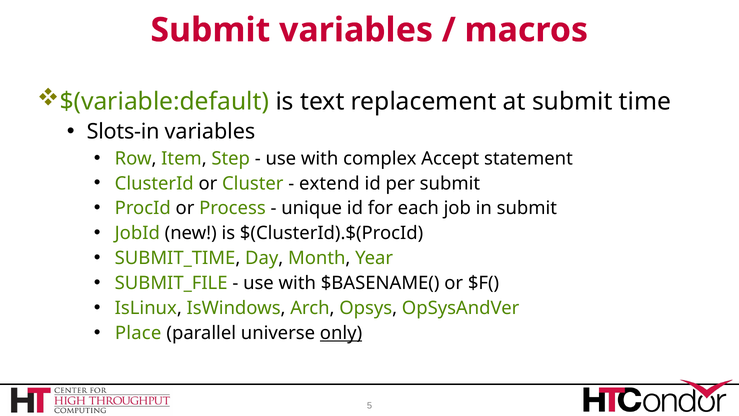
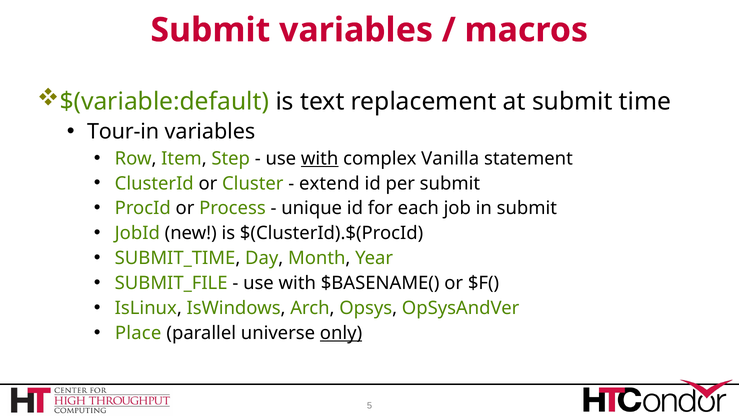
Slots-in: Slots-in -> Tour-in (123, 132)
with underline: none -> present (320, 158)
Accept: Accept -> Vanilla (450, 158)
